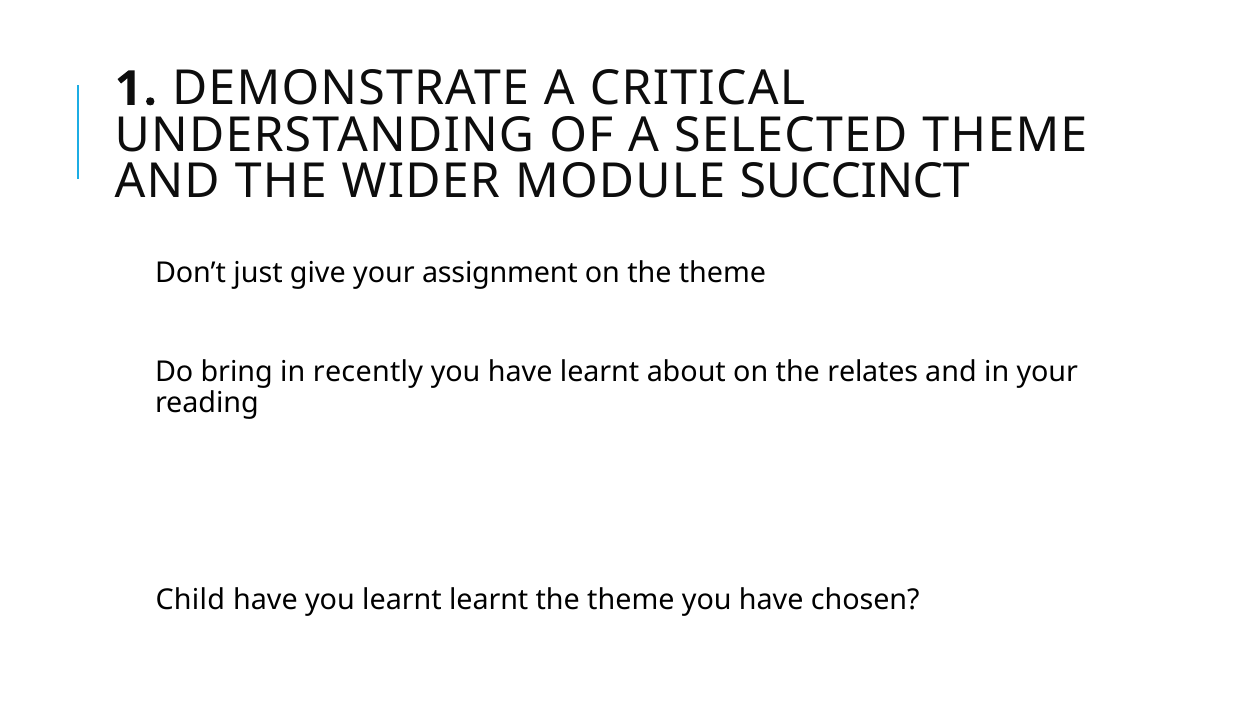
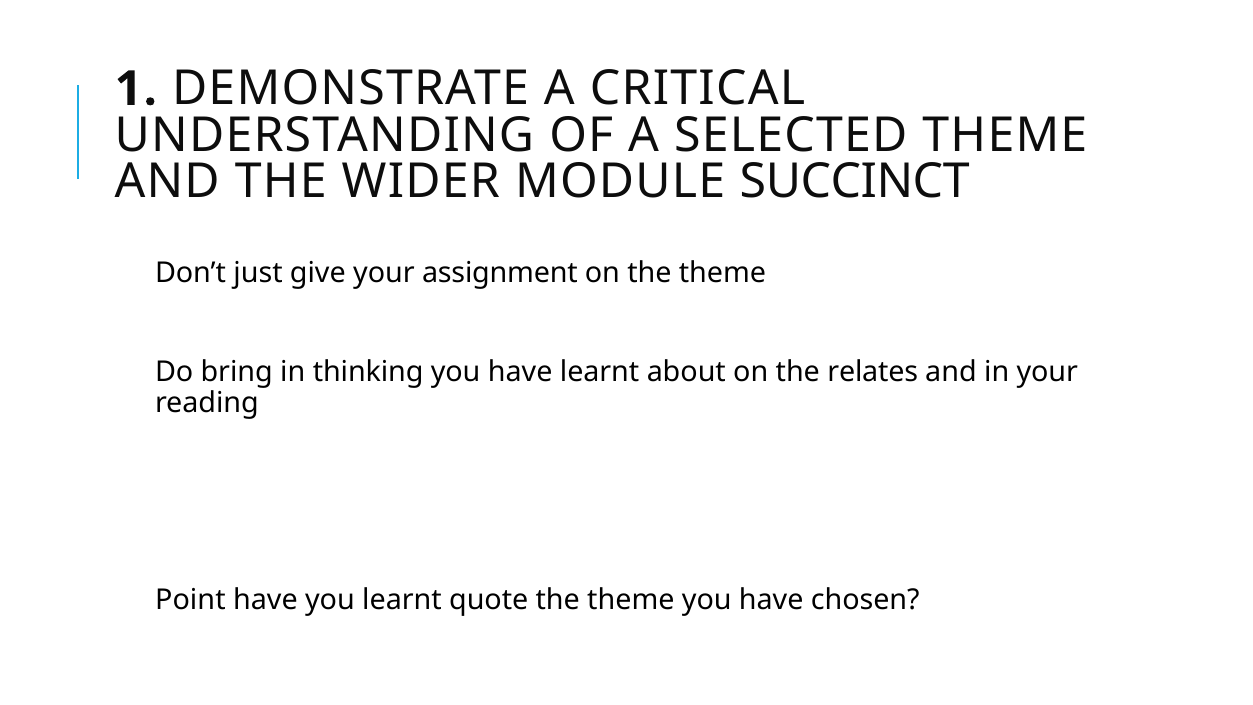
recently: recently -> thinking (368, 372)
Child: Child -> Point (190, 600)
learnt learnt: learnt -> quote (489, 600)
